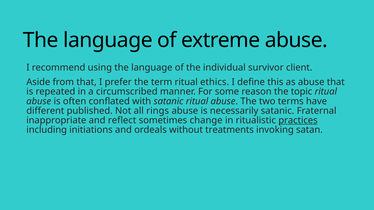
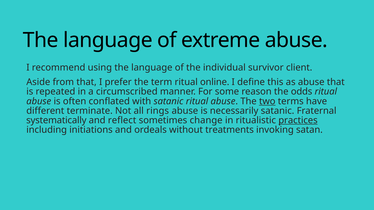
ethics: ethics -> online (215, 82)
topic: topic -> odds (302, 92)
two underline: none -> present (267, 101)
published: published -> terminate (90, 111)
inappropriate: inappropriate -> systematically (56, 120)
